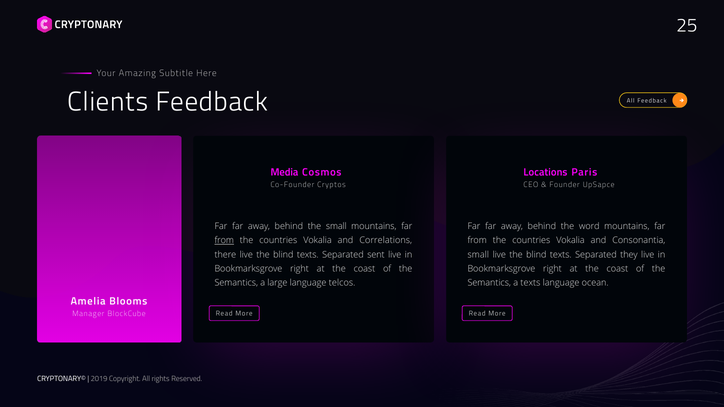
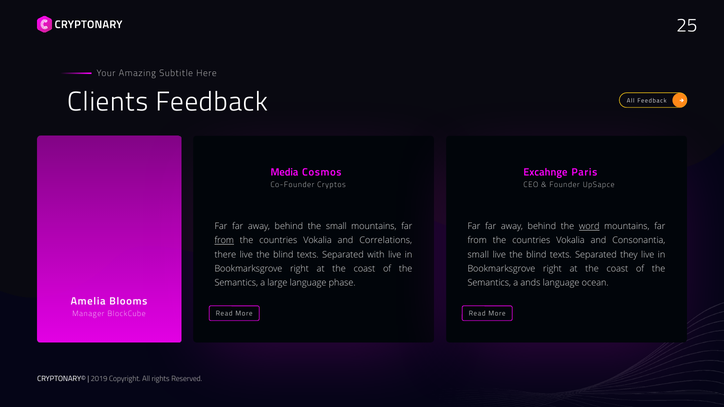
Locations: Locations -> Excahnge (545, 172)
word underline: none -> present (589, 227)
sent: sent -> with (376, 255)
telcos: telcos -> phase (342, 283)
a texts: texts -> ands (530, 283)
